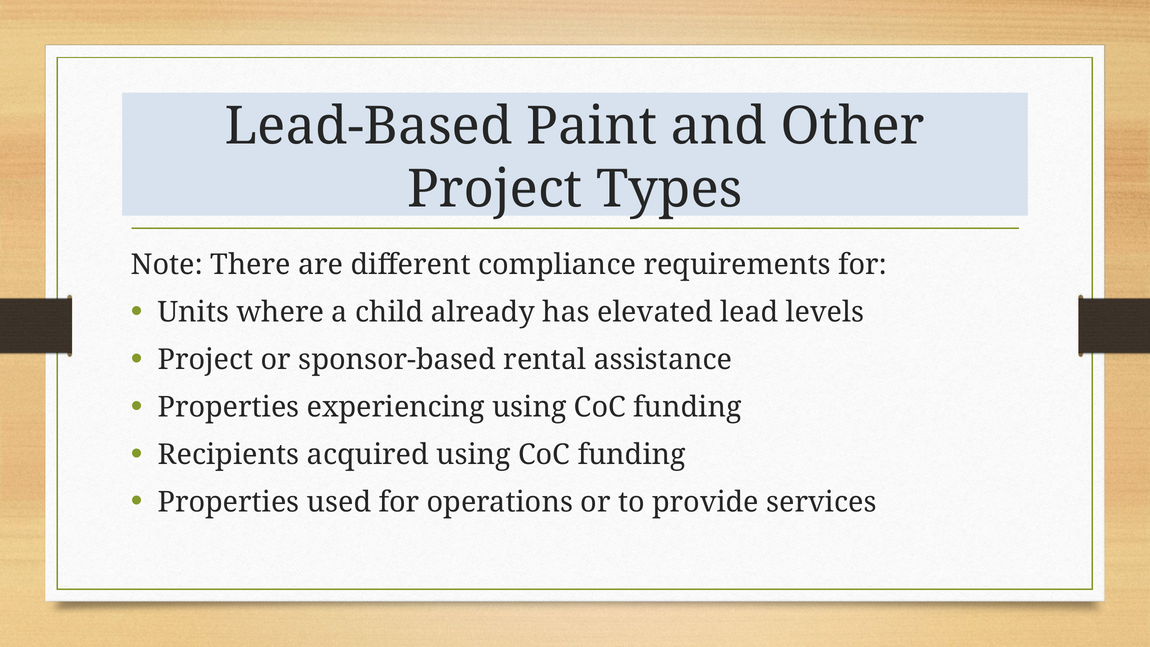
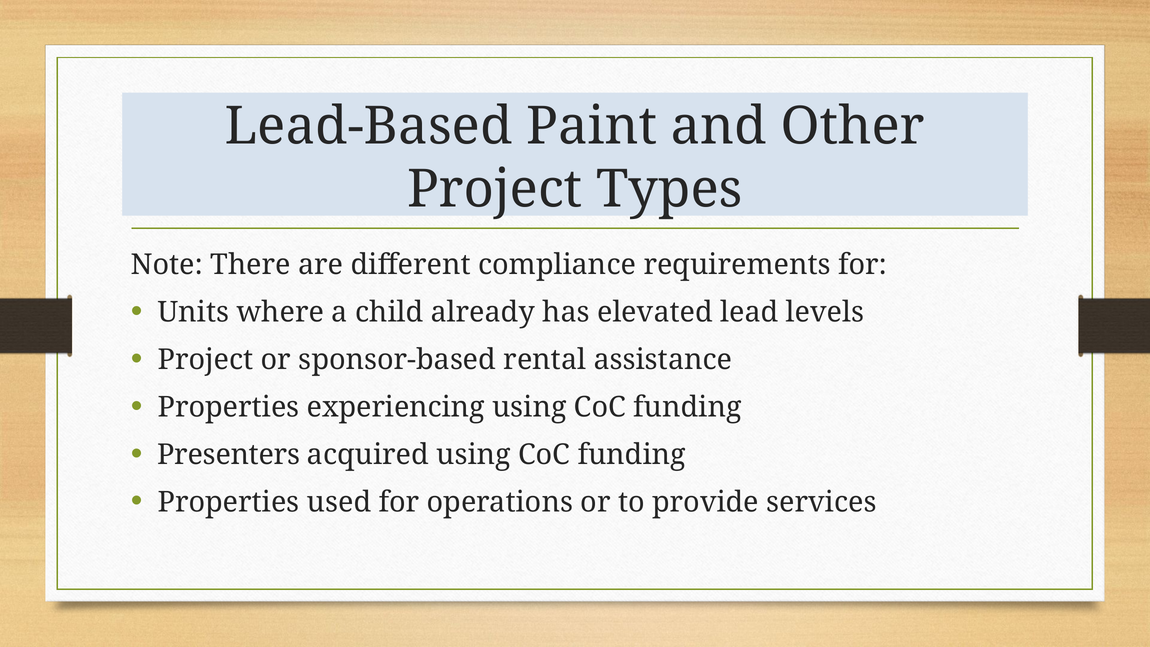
Recipients: Recipients -> Presenters (229, 455)
